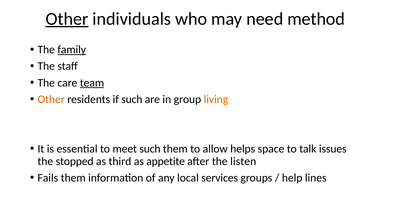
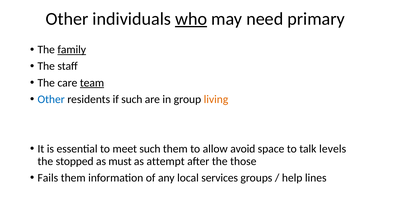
Other underline: present -> none (67, 19)
who underline: none -> present (191, 19)
method: method -> primary (316, 19)
Other colour: orange -> blue (51, 99)
helps: helps -> avoid (243, 149)
issues: issues -> levels (333, 149)
third: third -> must (120, 161)
appetite: appetite -> attempt (166, 161)
listen: listen -> those (243, 161)
